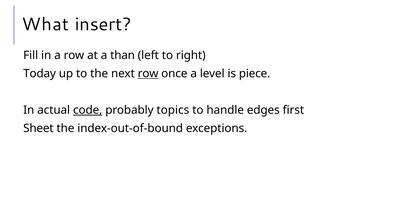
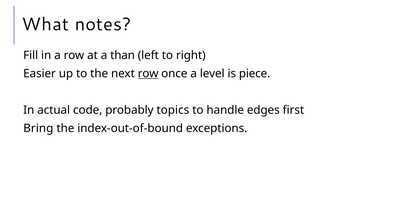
insert: insert -> notes (103, 24)
Today: Today -> Easier (40, 74)
code underline: present -> none (88, 110)
Sheet: Sheet -> Bring (38, 129)
